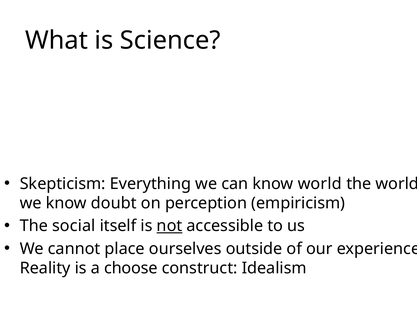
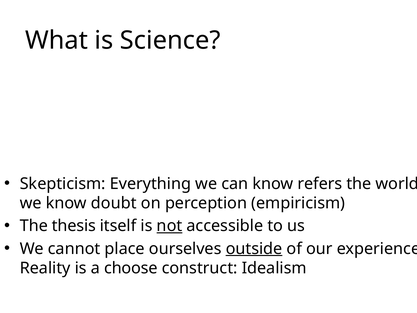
know world: world -> refers (320, 184)
social: social -> thesis (74, 226)
outside underline: none -> present (254, 248)
